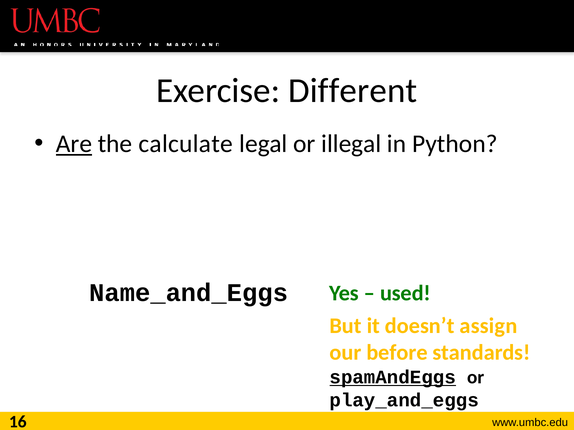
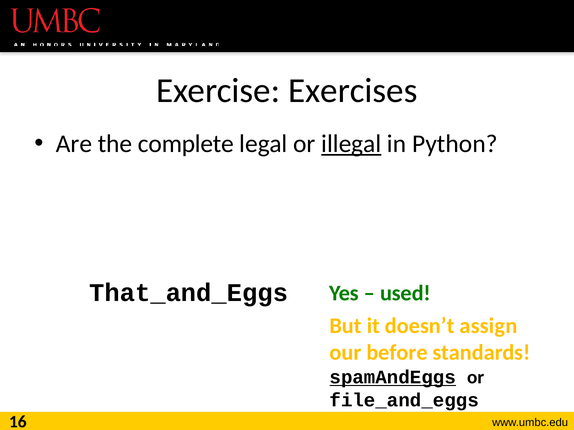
Different: Different -> Exercises (353, 91)
Are underline: present -> none (74, 144)
calculate: calculate -> complete (186, 144)
illegal underline: none -> present (351, 144)
Name_and_Eggs: Name_and_Eggs -> That_and_Eggs (189, 293)
play_and_eggs: play_and_eggs -> file_and_eggs (404, 401)
